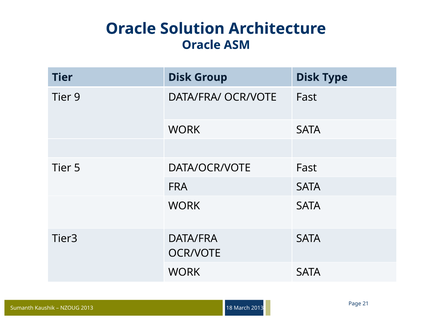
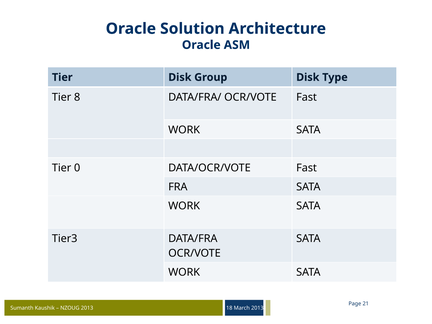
9: 9 -> 8 (77, 97)
5: 5 -> 0 (77, 168)
